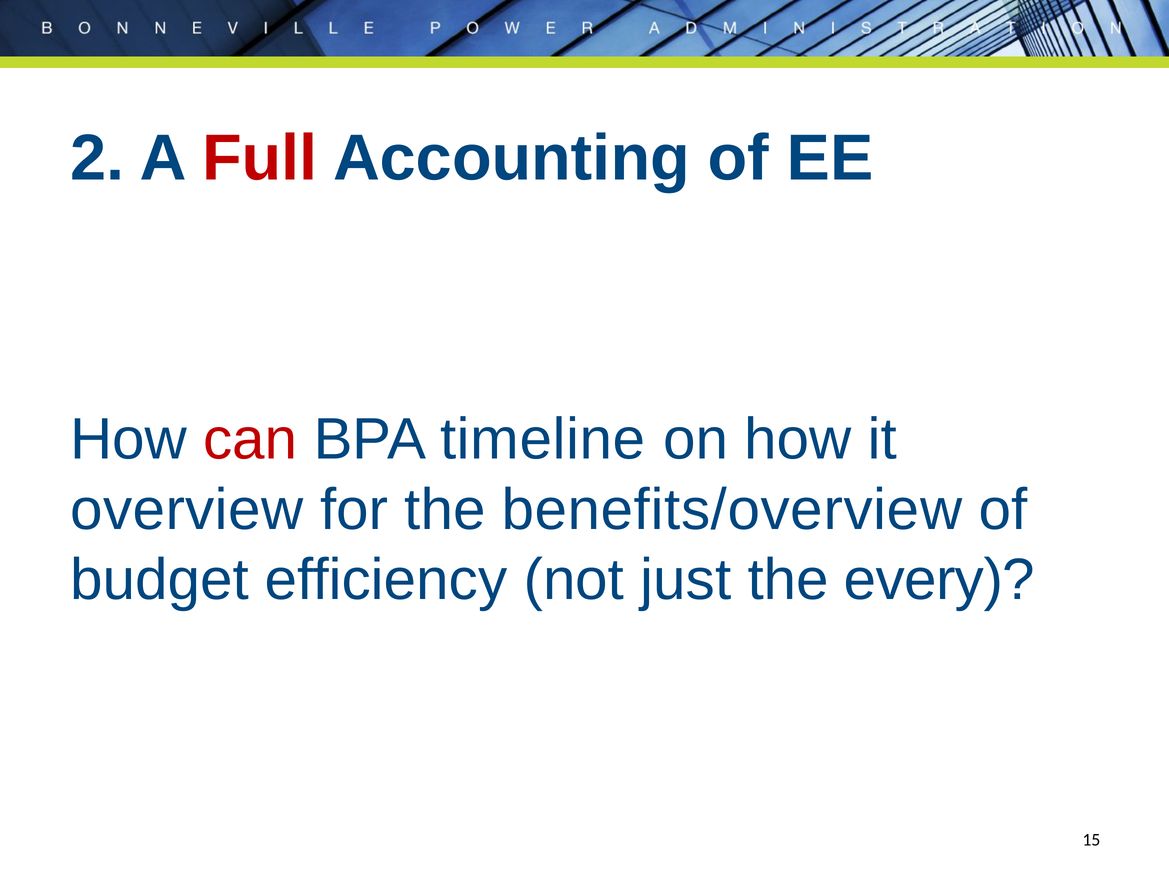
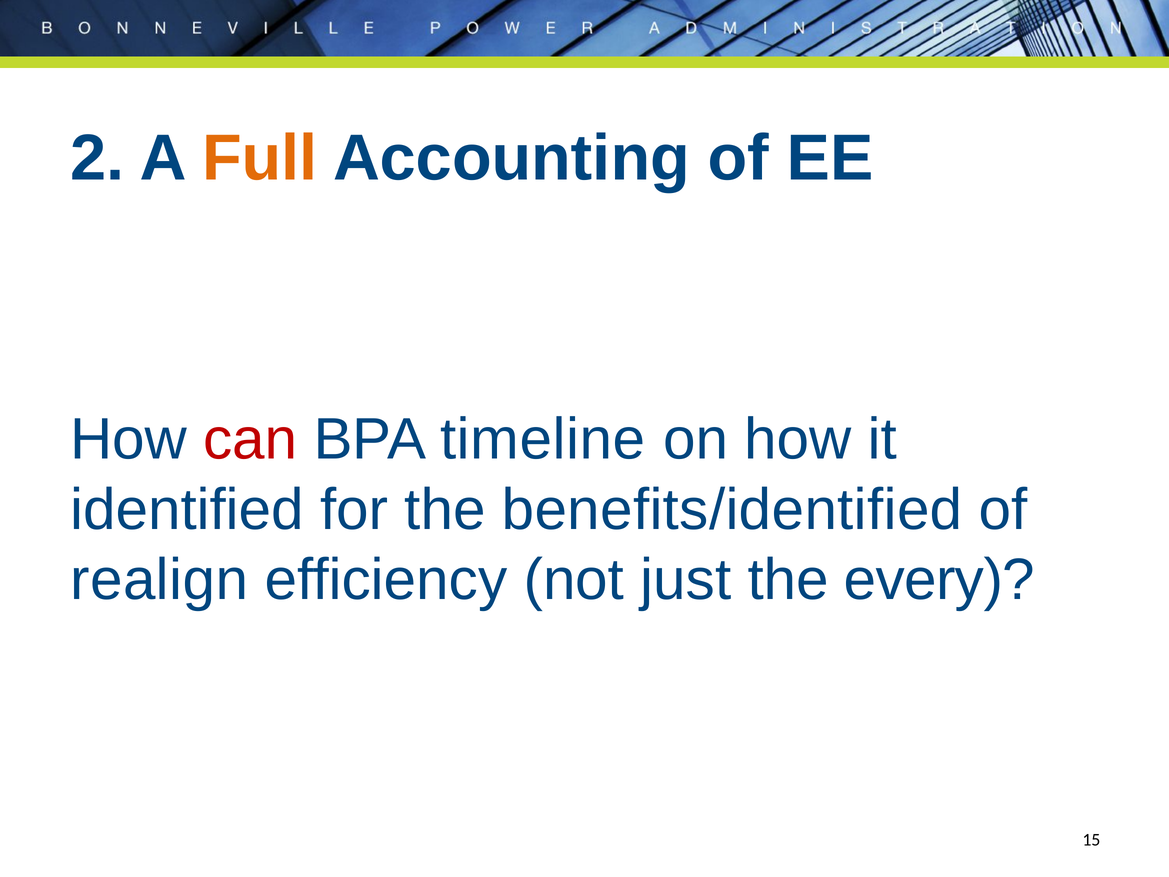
Full colour: red -> orange (260, 158)
overview: overview -> identified (187, 510)
benefits/overview: benefits/overview -> benefits/identified (732, 510)
budget: budget -> realign (159, 580)
